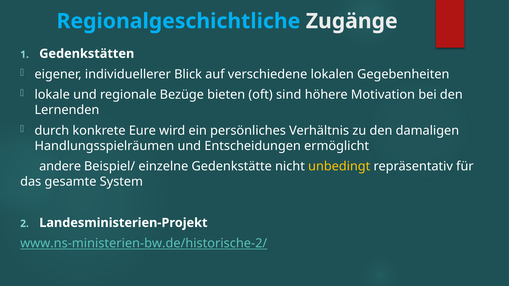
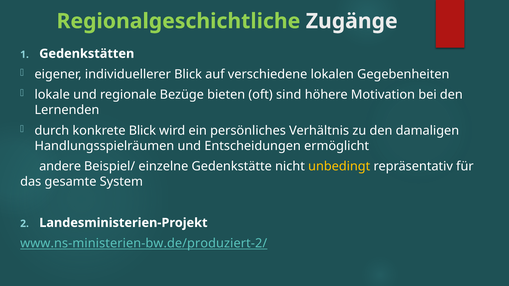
Regionalgeschichtliche colour: light blue -> light green (178, 21)
konkrete Eure: Eure -> Blick (142, 131)
www.ns-ministerien-bw.de/historische-2/: www.ns-ministerien-bw.de/historische-2/ -> www.ns-ministerien-bw.de/produziert-2/ (144, 244)
